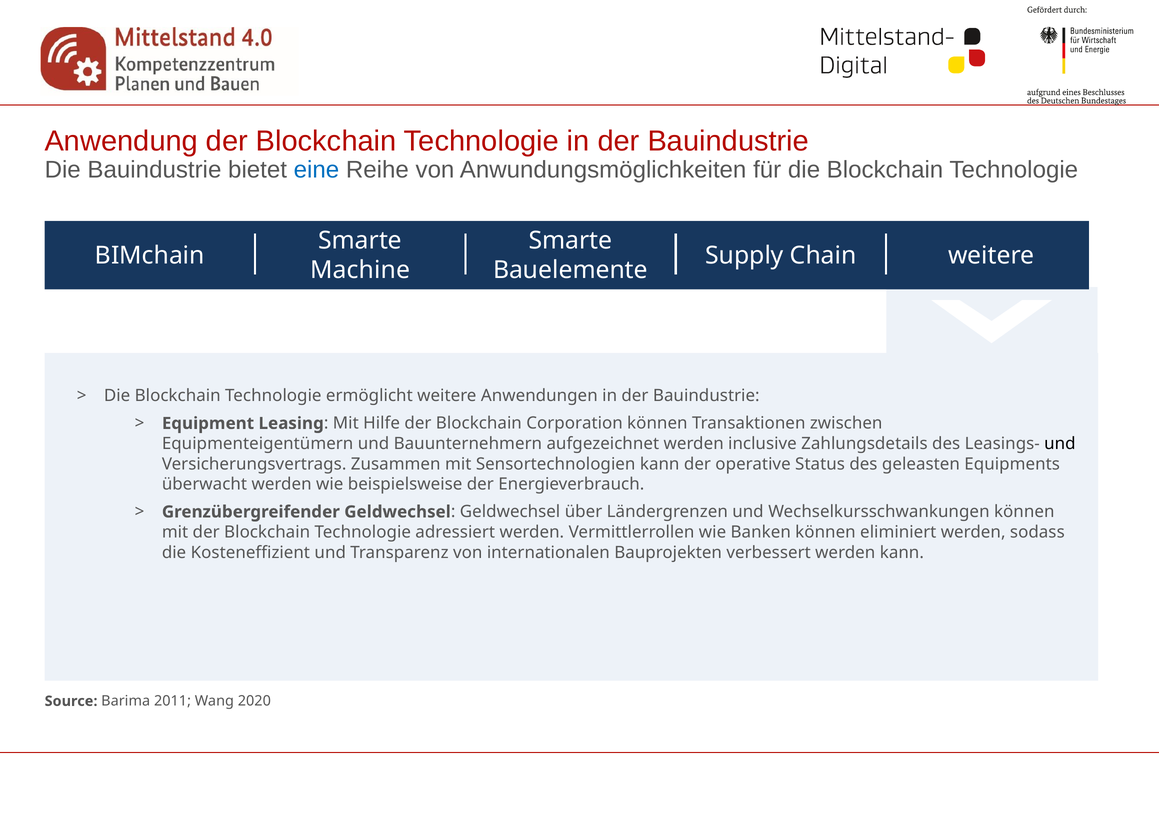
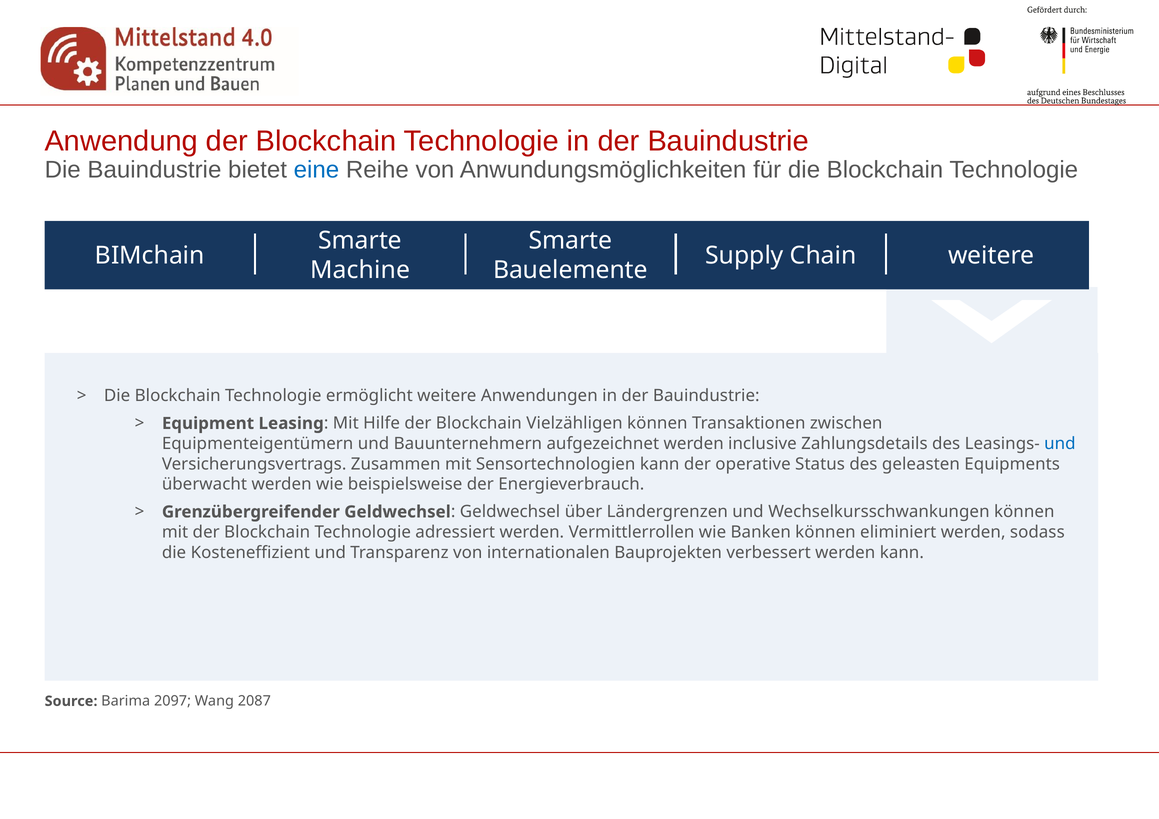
Corporation: Corporation -> Vielzähligen (575, 424)
und colour: black -> blue (1060, 444)
2011: 2011 -> 2097 (173, 702)
2020: 2020 -> 2087 (254, 702)
